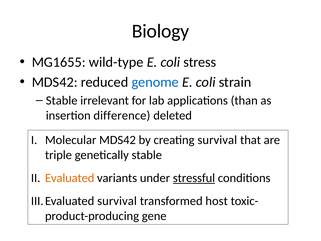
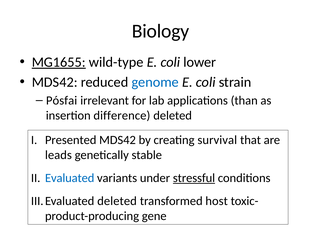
MG1655 underline: none -> present (59, 62)
stress: stress -> lower (200, 62)
Stable: Stable -> Pósfai (62, 100)
Molecular: Molecular -> Presented (71, 140)
triple: triple -> leads (58, 155)
Evaluated colour: orange -> blue (70, 178)
survival: survival -> deleted (117, 201)
